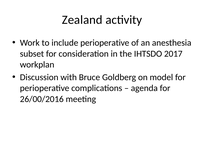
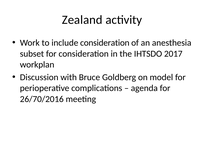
include perioperative: perioperative -> consideration (105, 43)
26/00/2016: 26/00/2016 -> 26/70/2016 (42, 99)
